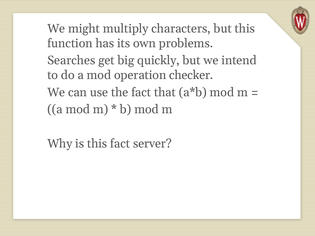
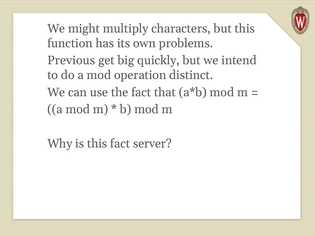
Searches: Searches -> Previous (71, 60)
checker: checker -> distinct (191, 75)
